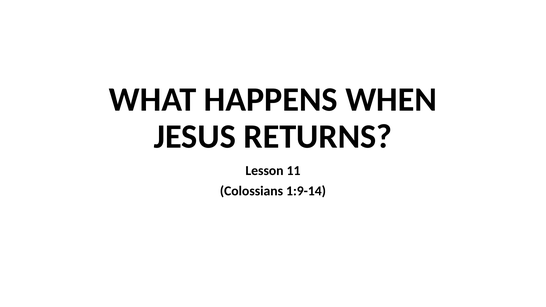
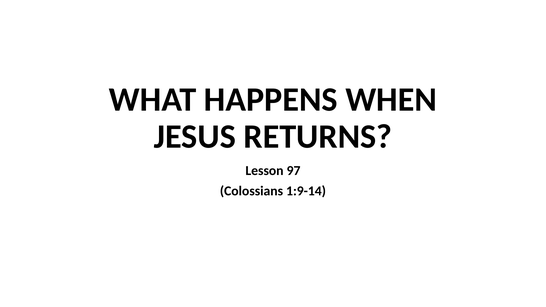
11: 11 -> 97 (294, 171)
